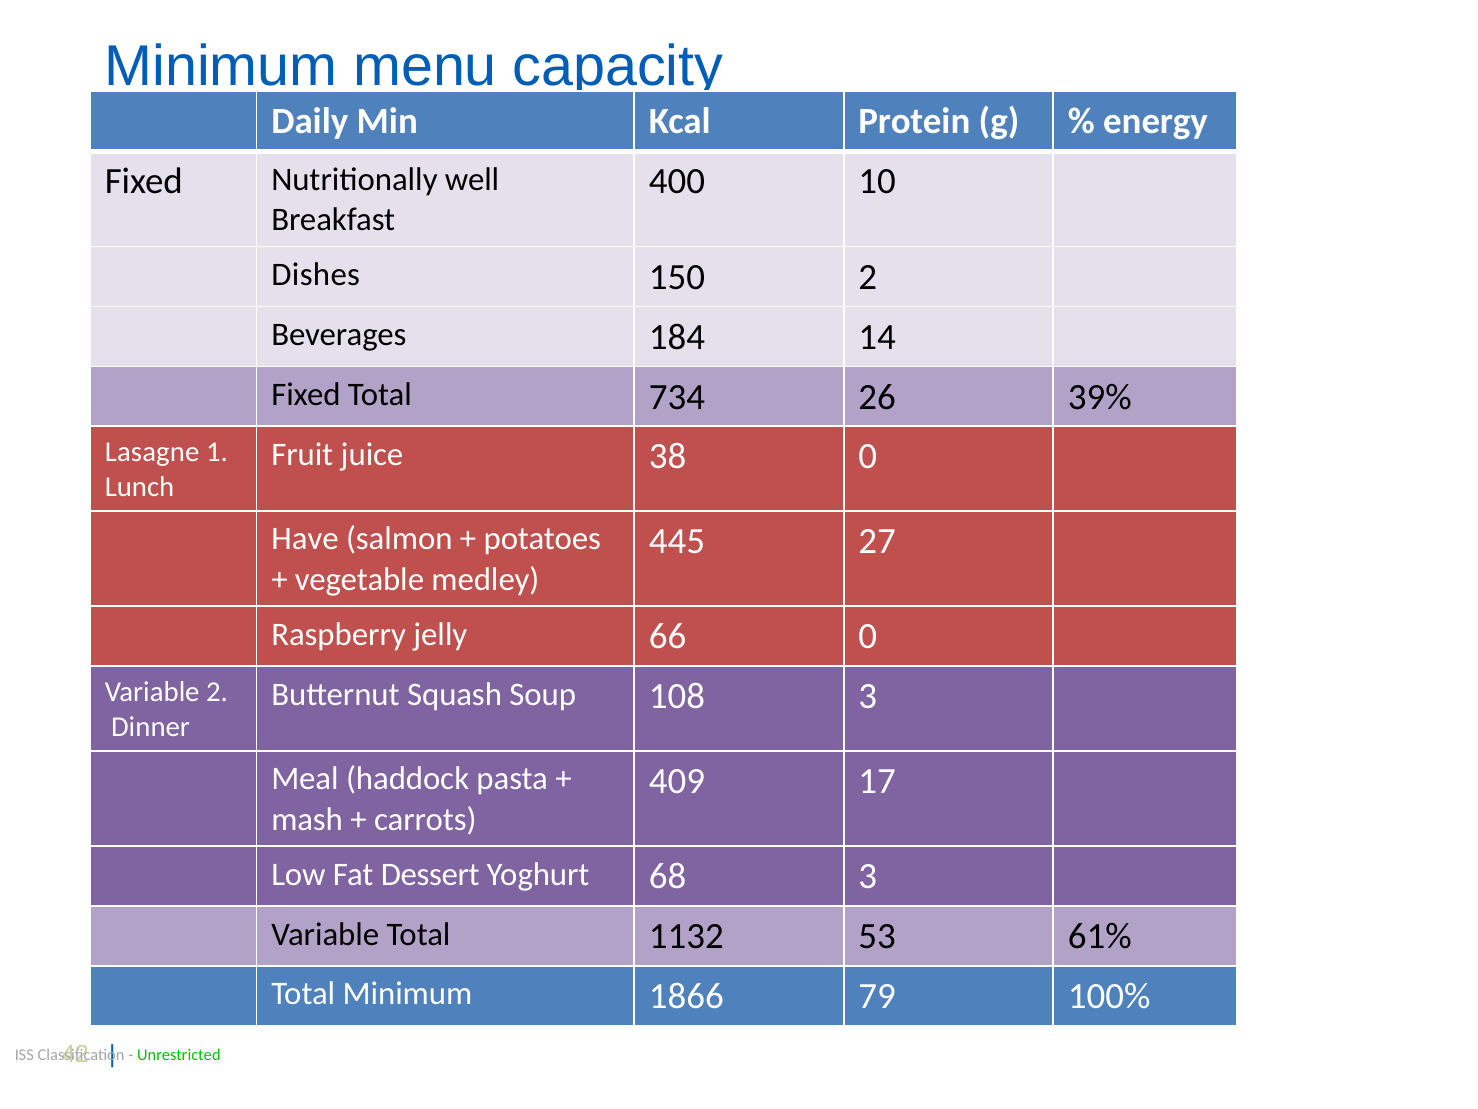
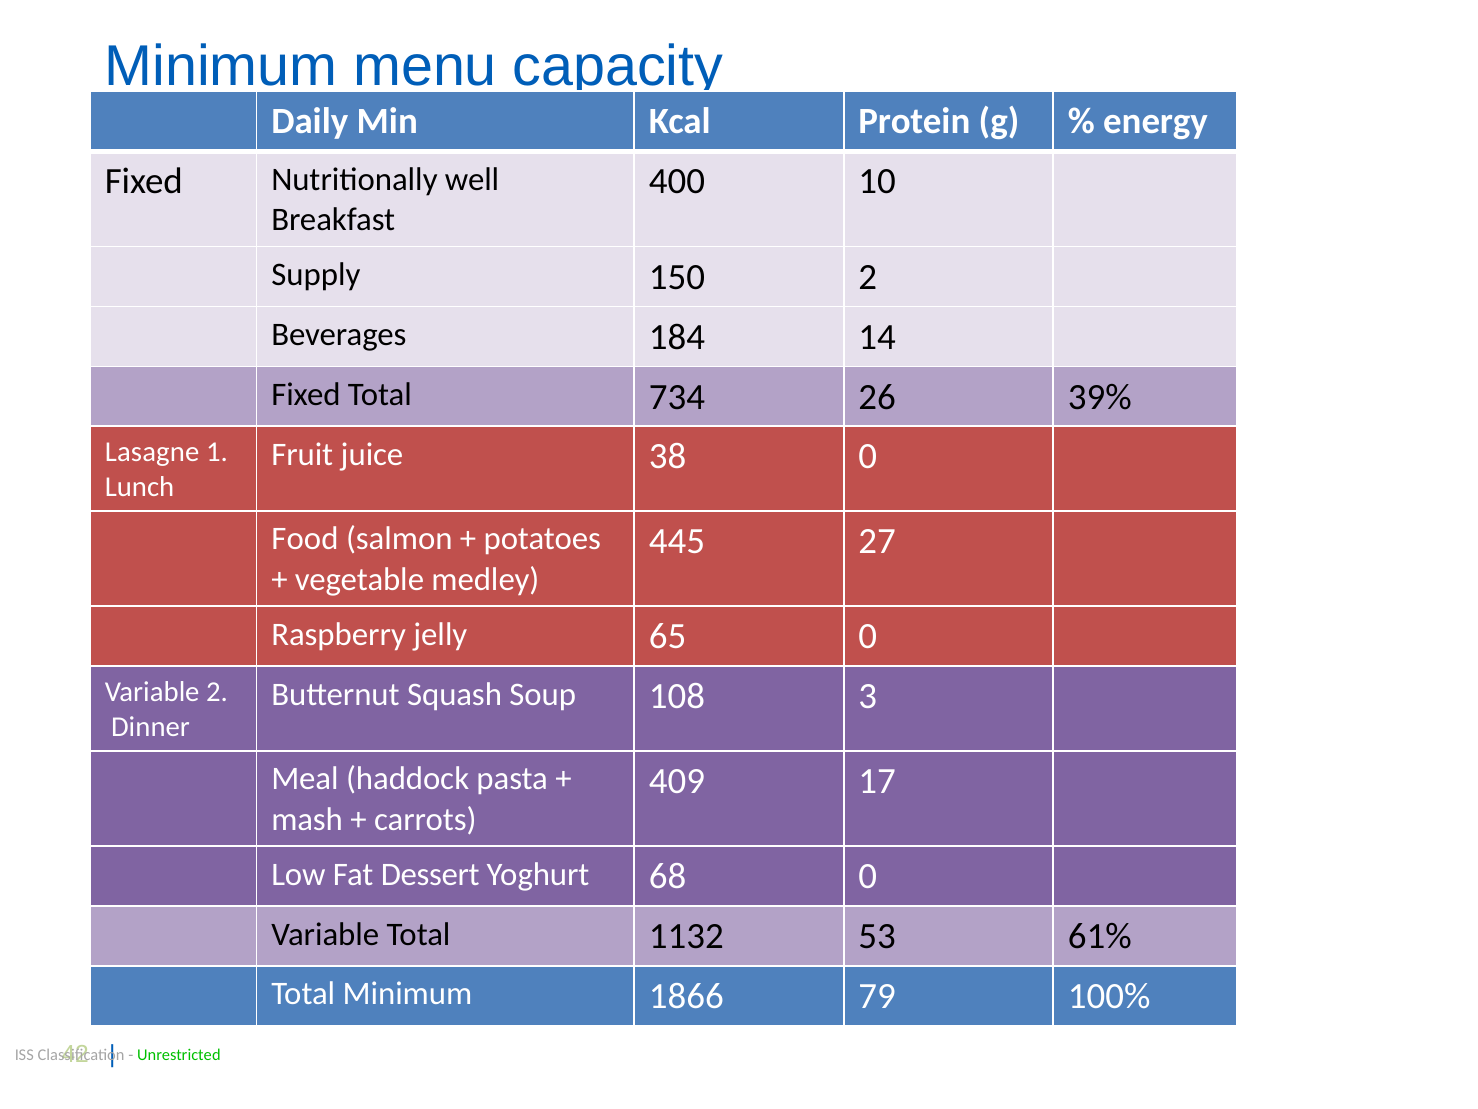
Dishes: Dishes -> Supply (316, 274)
Have: Have -> Food (305, 539)
66: 66 -> 65 (668, 636)
68 3: 3 -> 0 (868, 876)
